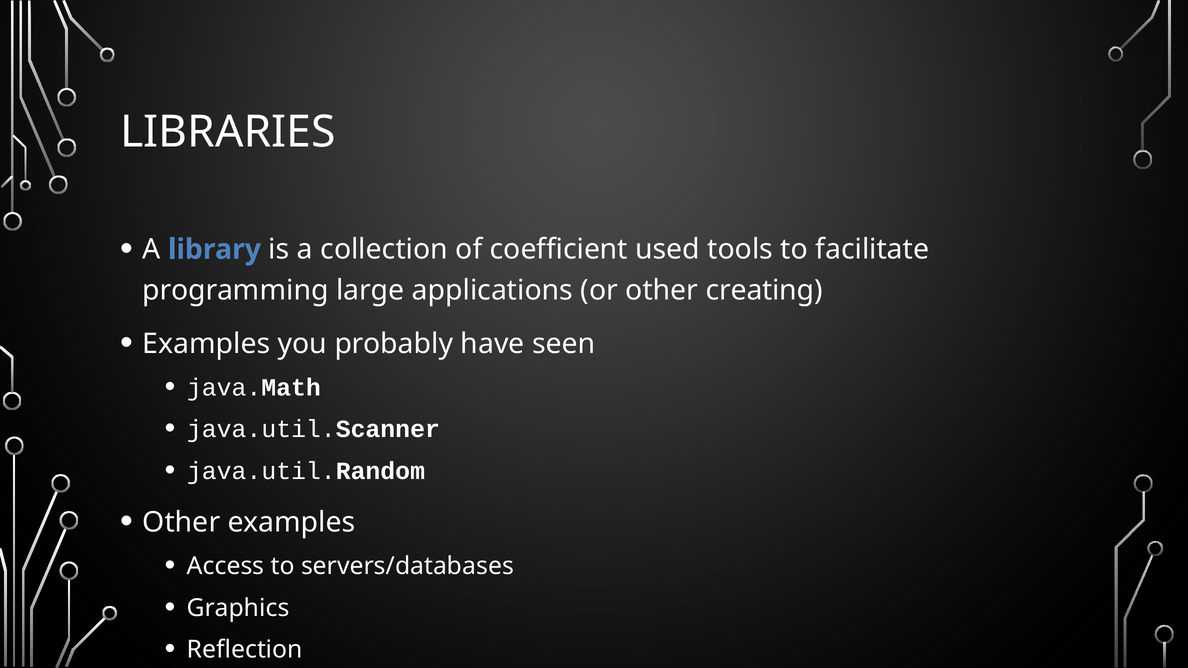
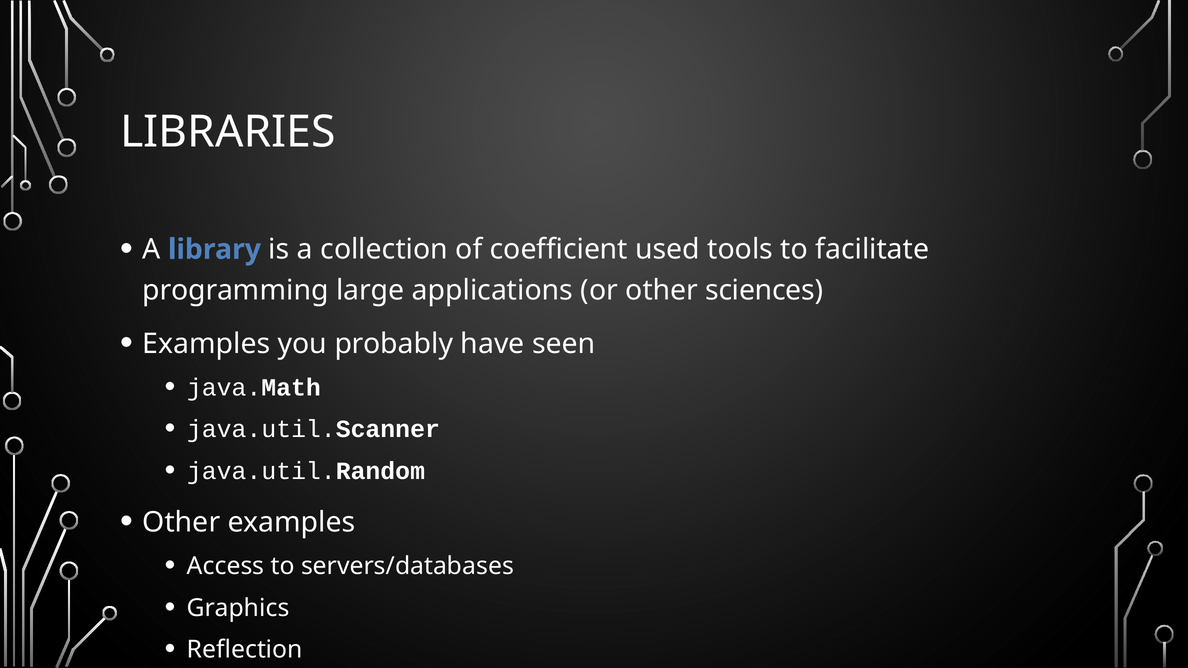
creating: creating -> sciences (764, 290)
